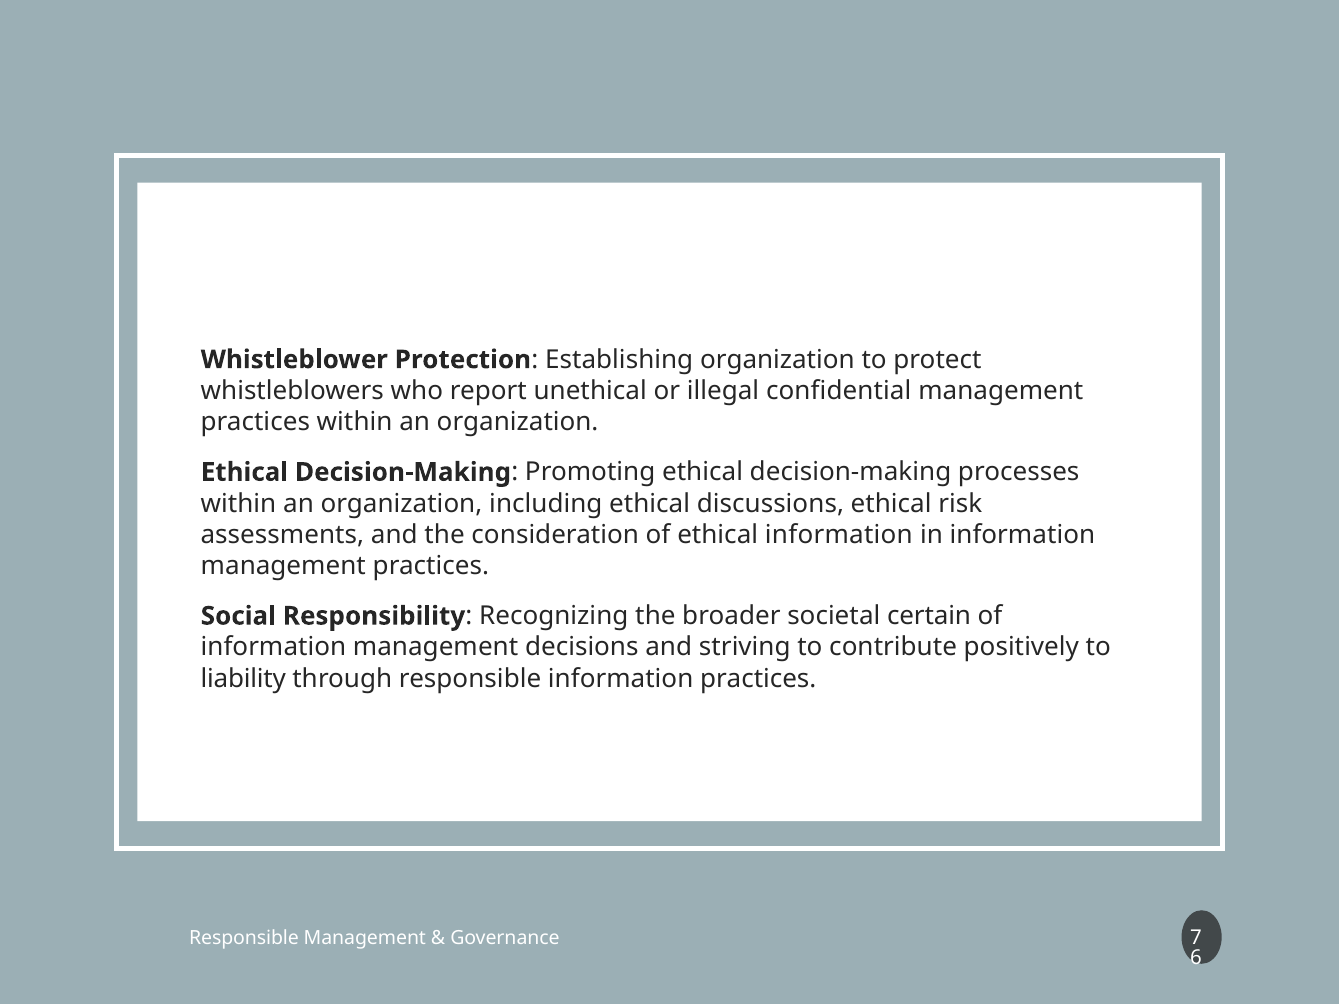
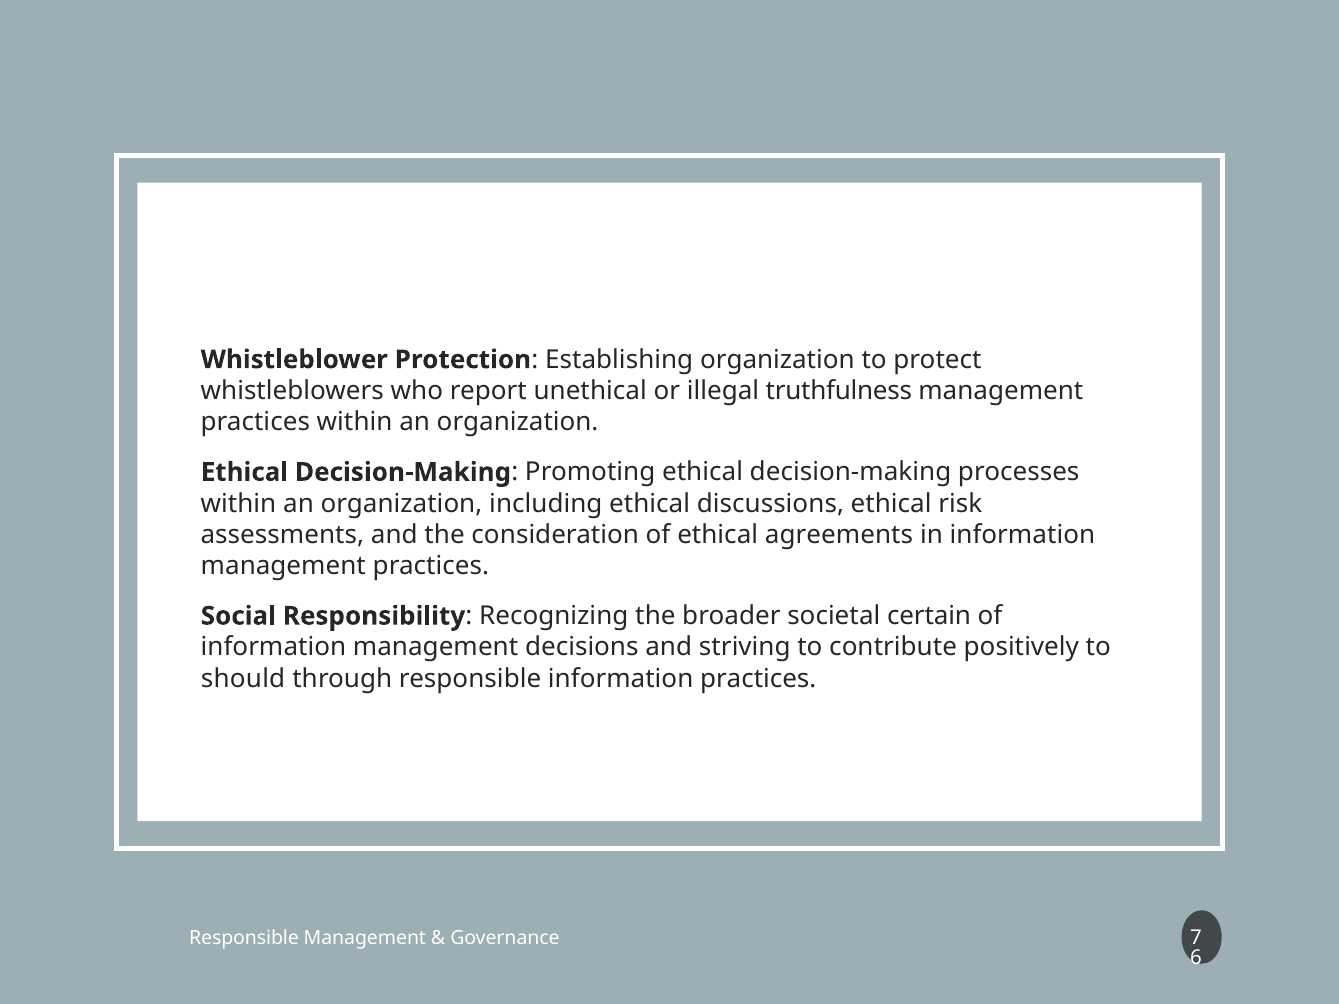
confidential: confidential -> truthfulness (839, 391)
ethical information: information -> agreements (839, 535)
liability: liability -> should (243, 679)
